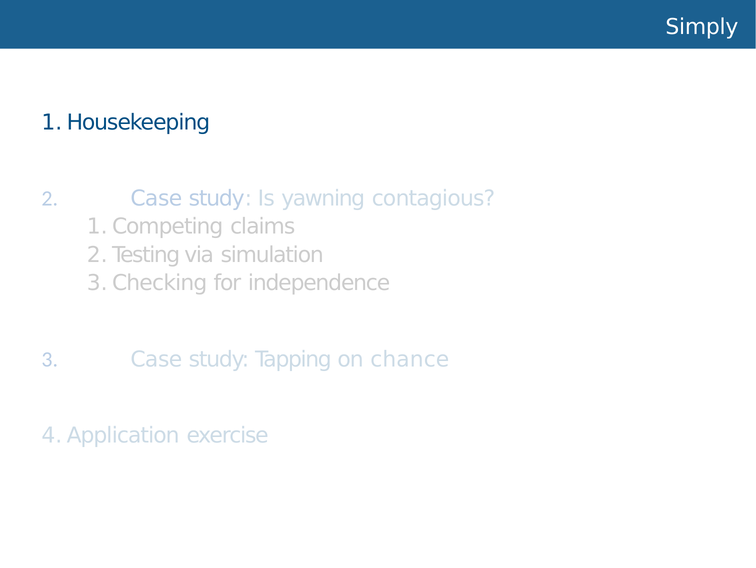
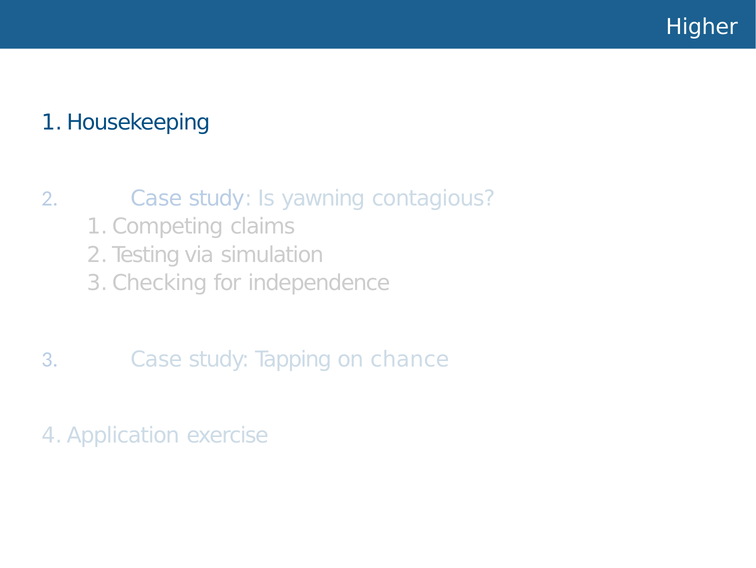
Simply: Simply -> Higher (702, 27)
